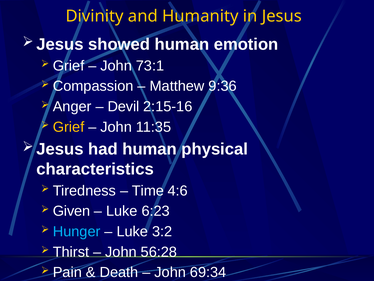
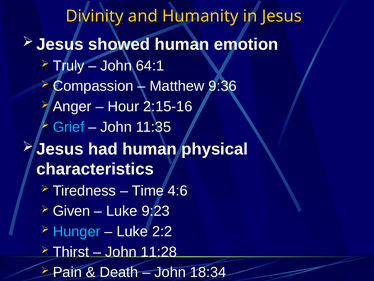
Grief: Grief -> Truly (69, 66)
73:1: 73:1 -> 64:1 (150, 66)
Devil: Devil -> Hour (123, 106)
Grief colour: yellow -> light blue (69, 127)
6:23: 6:23 -> 9:23 (156, 211)
3:2: 3:2 -> 2:2 (162, 231)
56:28: 56:28 -> 11:28 (159, 252)
69:34: 69:34 -> 18:34 (208, 272)
